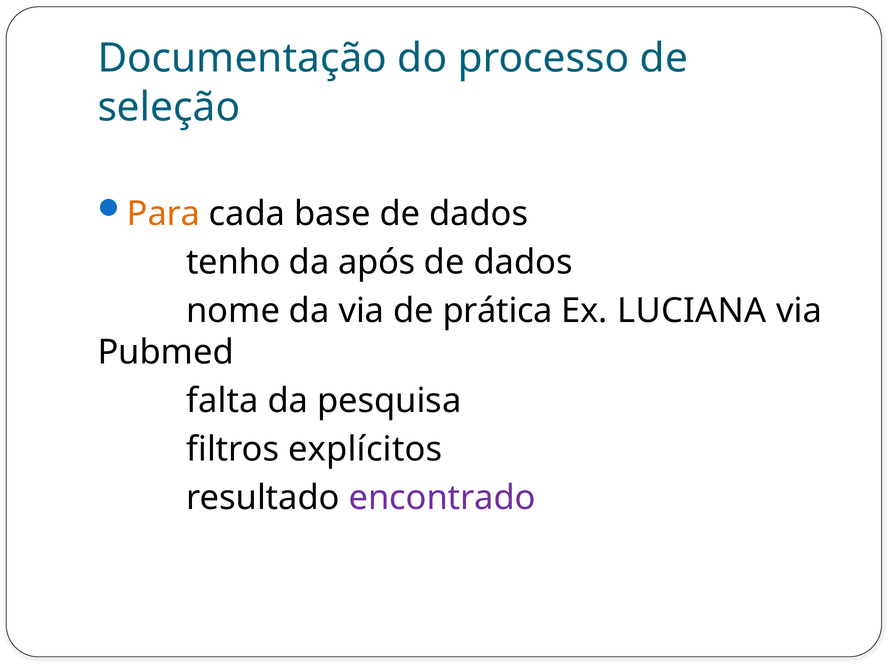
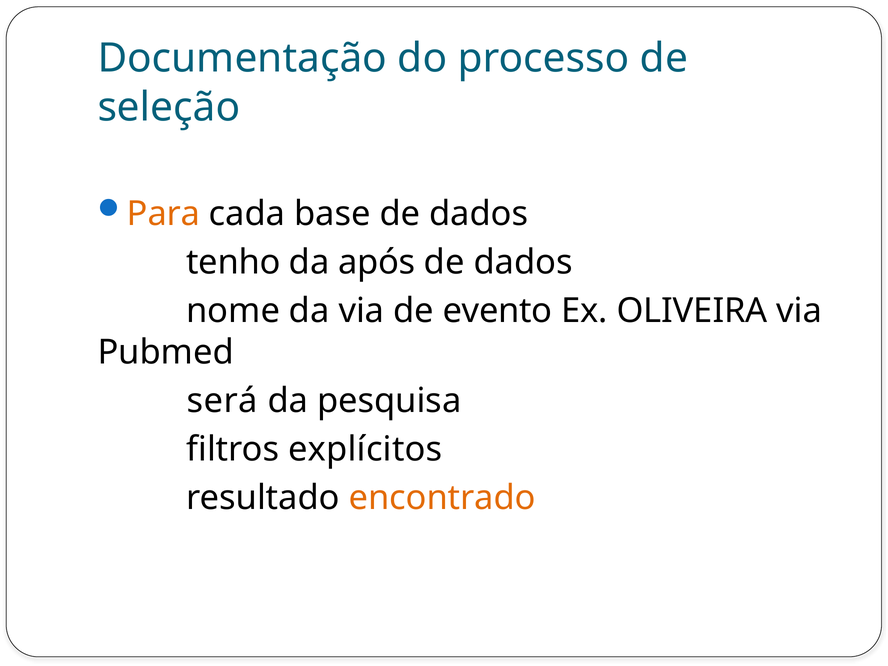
prática: prática -> evento (498, 311)
LUCIANA: LUCIANA -> OLIVEIRA (692, 311)
falta: falta -> será (222, 401)
encontrado colour: purple -> orange (442, 498)
